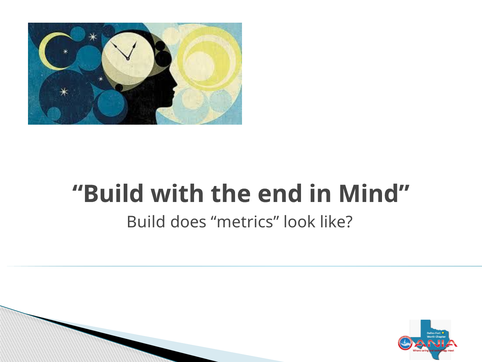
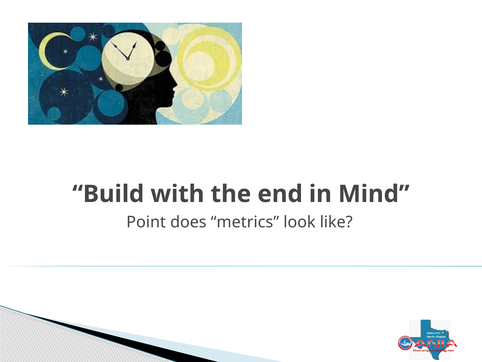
Build: Build -> Point (146, 222)
